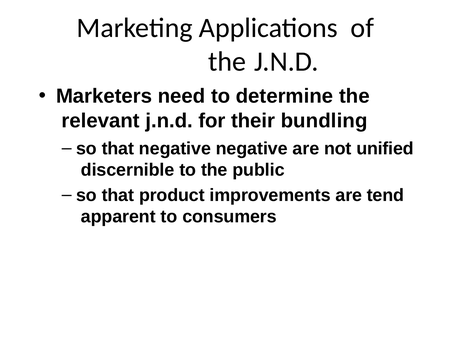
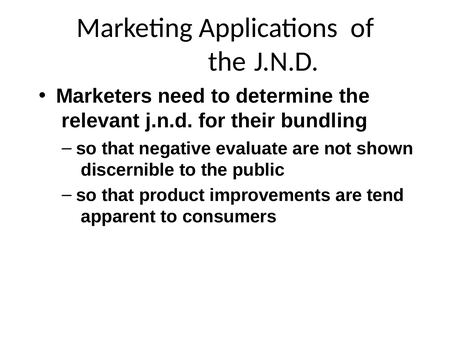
negative negative: negative -> evaluate (252, 148)
unified: unified -> shown (385, 148)
